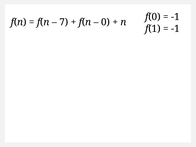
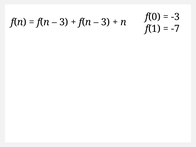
-1: -1 -> -3 (175, 17)
7: 7 -> 3 (64, 22)
0: 0 -> 3 (106, 22)
-1: -1 -> -7 (175, 29)
